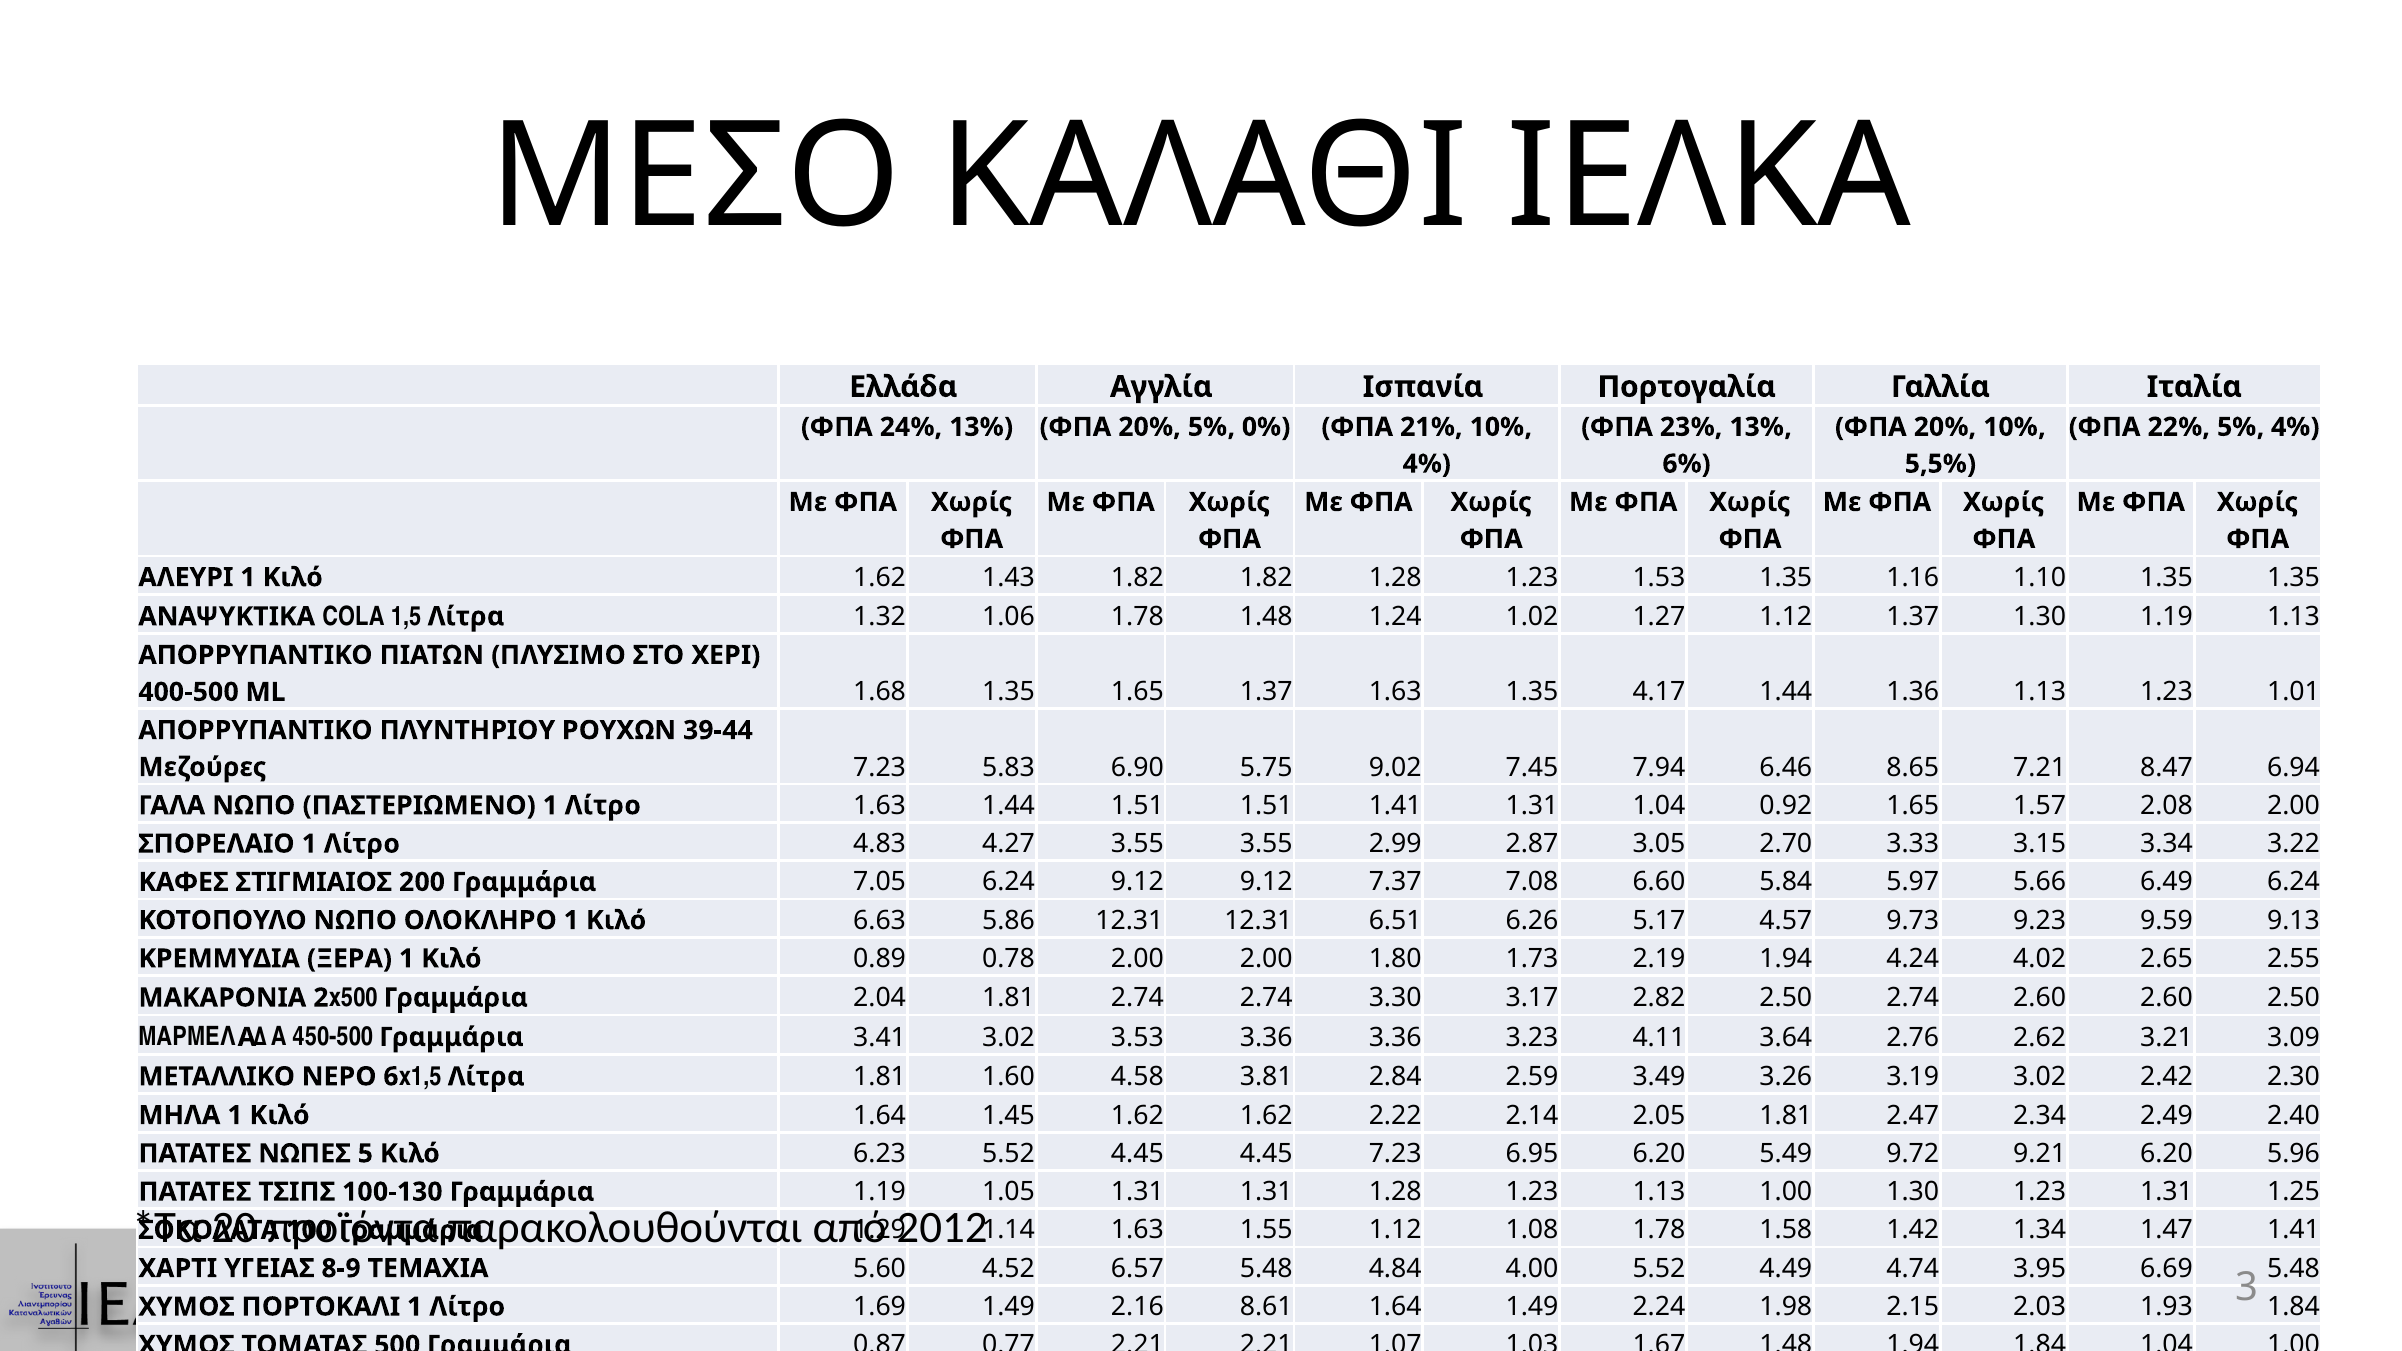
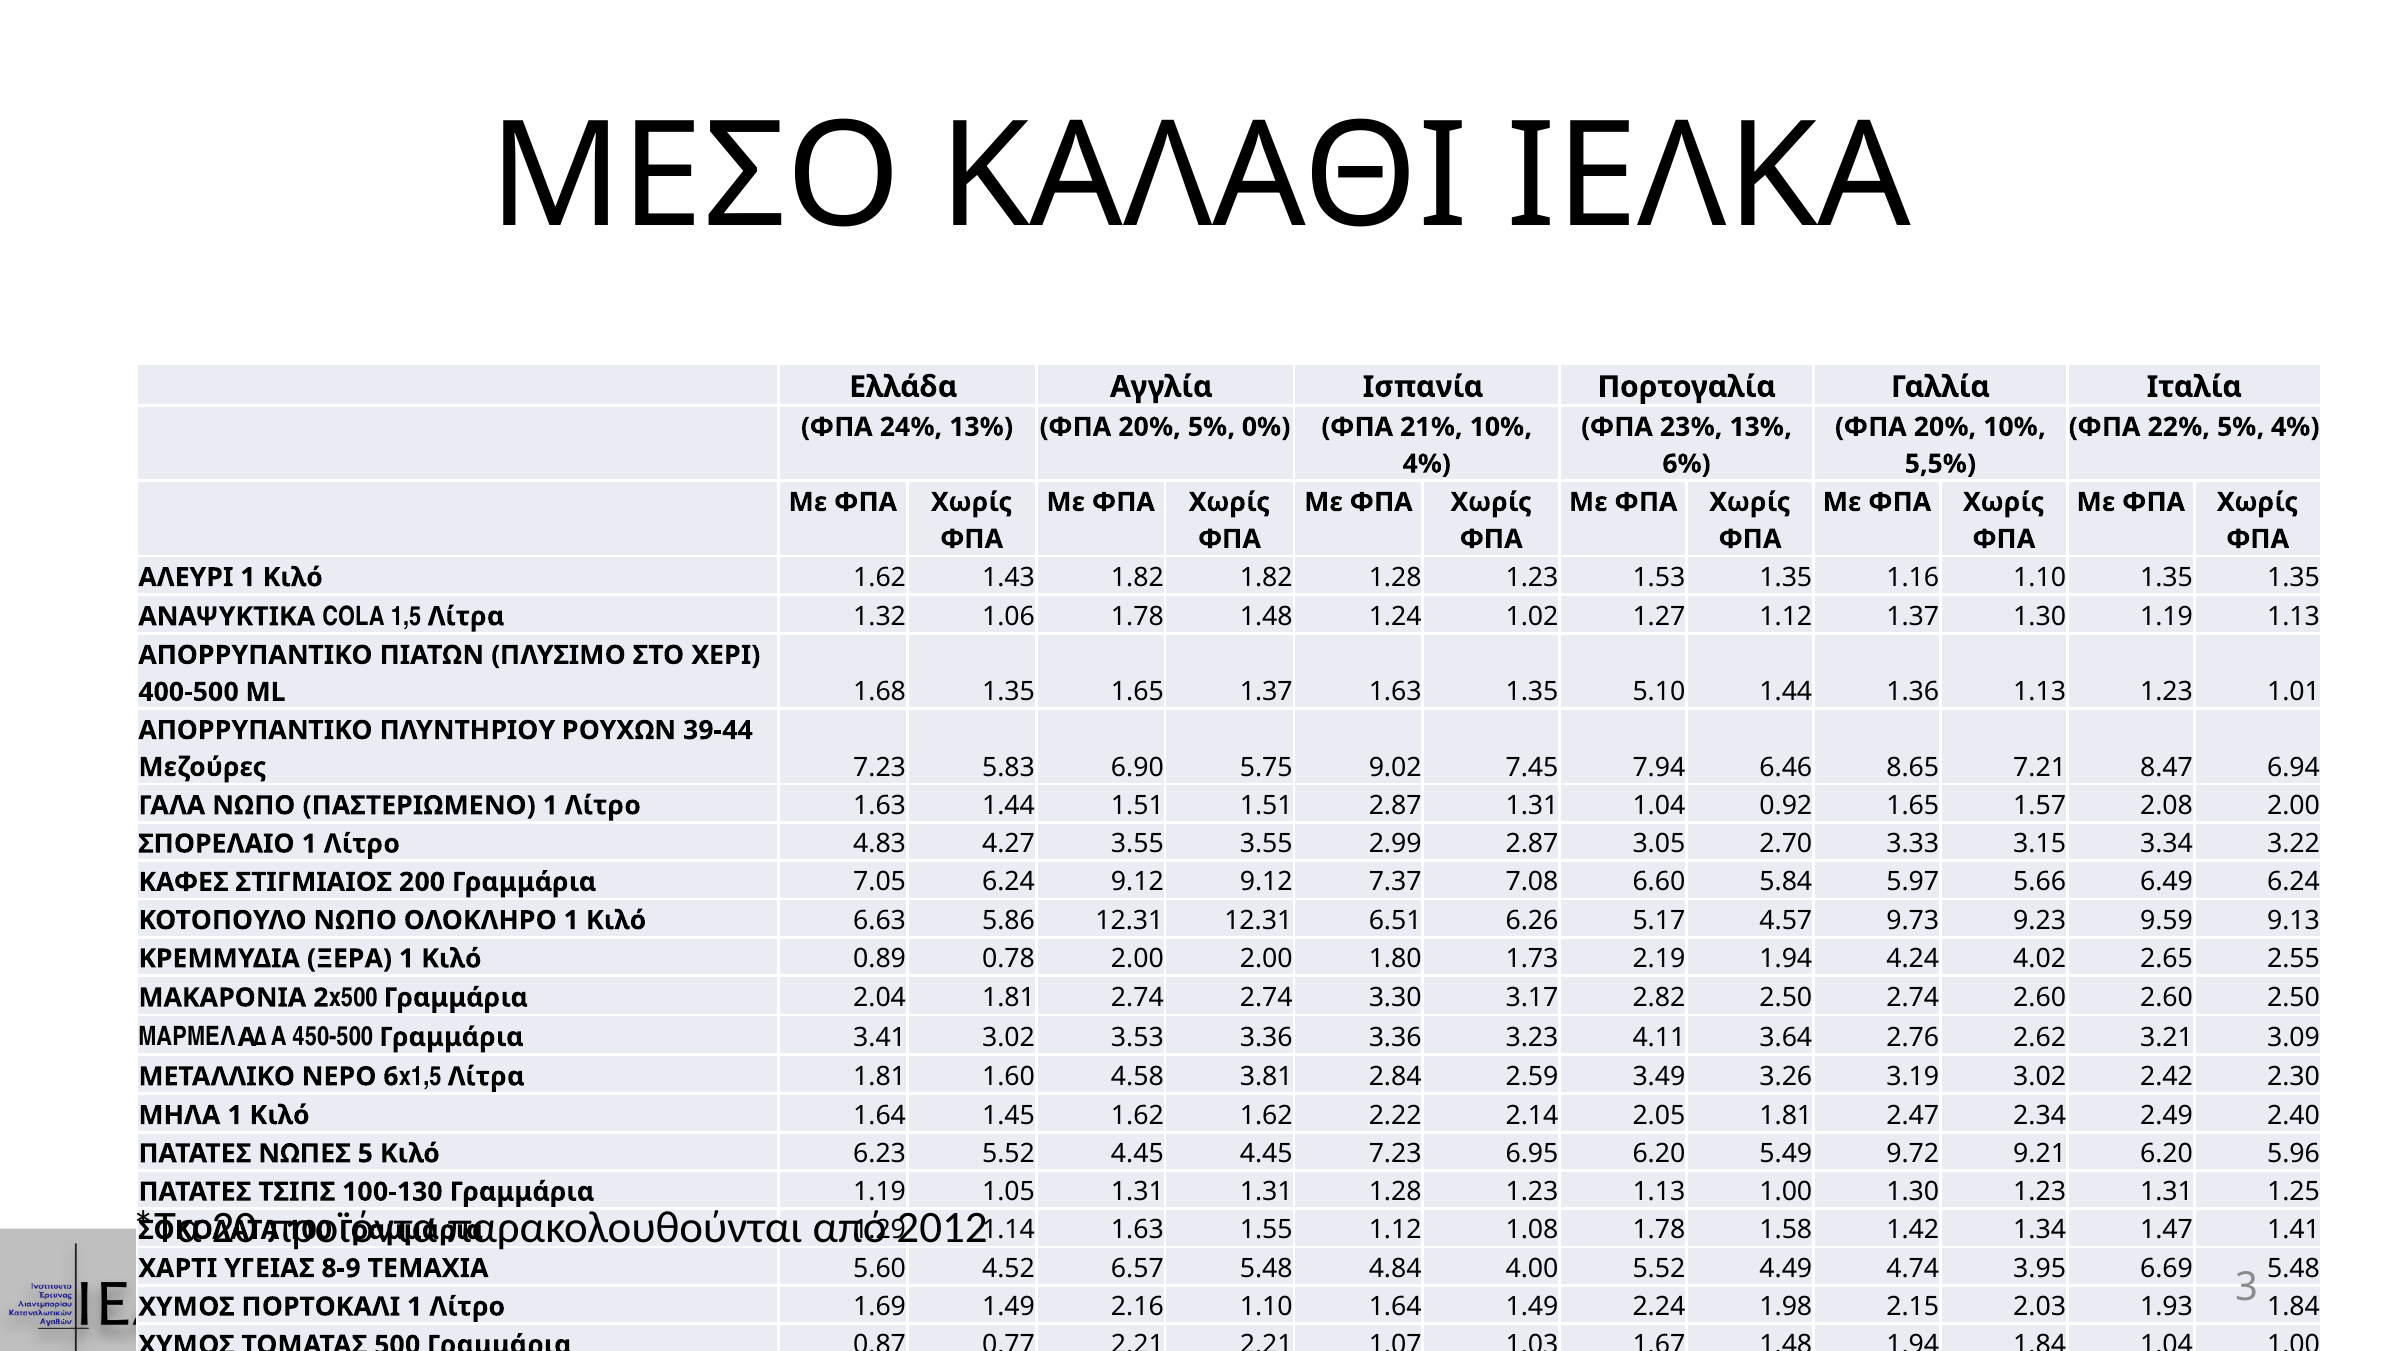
4.17: 4.17 -> 5.10 (1659, 692)
1.51 1.41: 1.41 -> 2.87 (1395, 806)
2.16 8.61: 8.61 -> 1.10 (1266, 1307)
